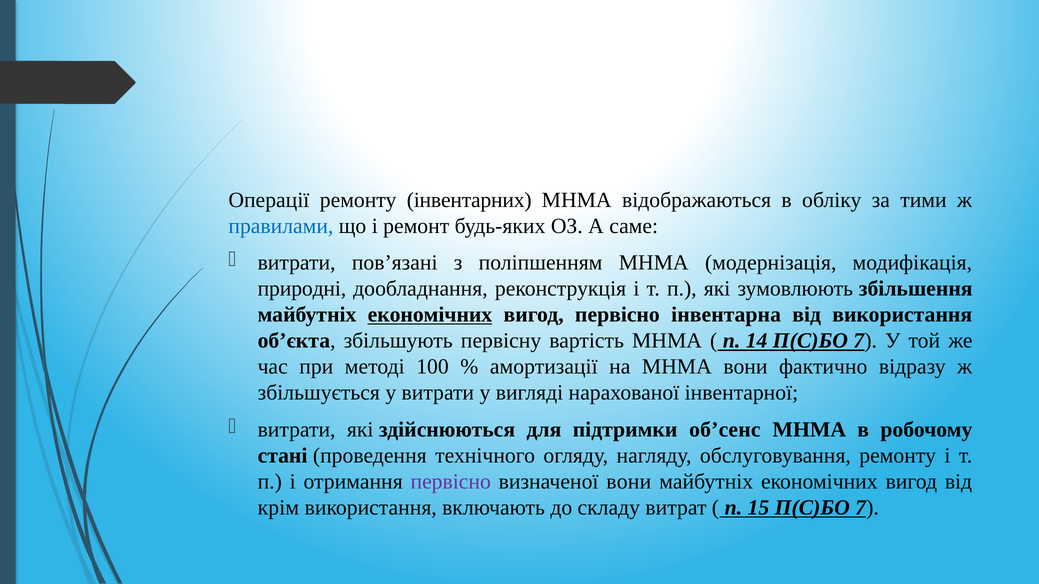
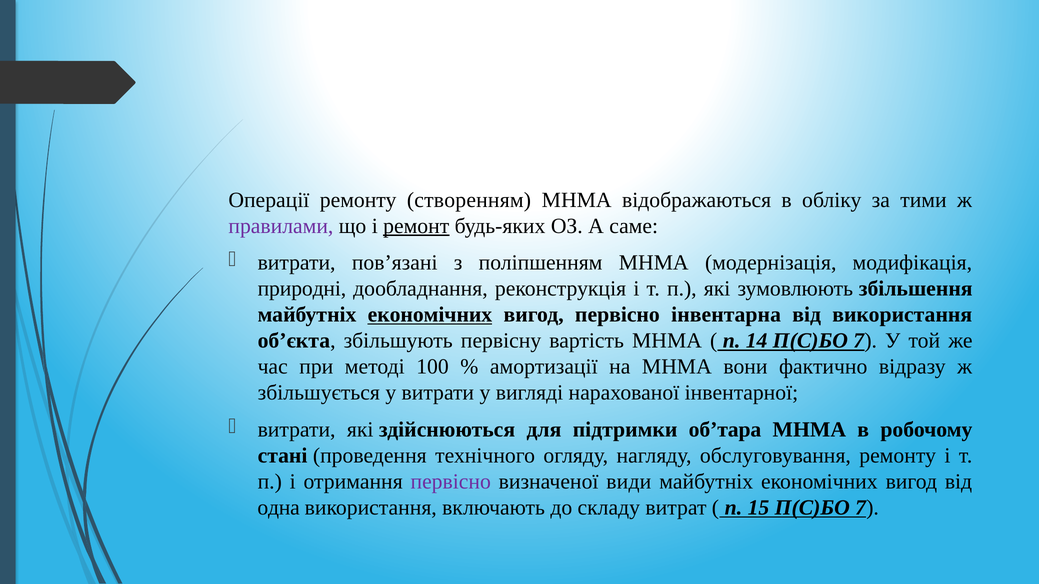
інвентарних: інвентарних -> створенням (469, 200)
правилами colour: blue -> purple (281, 226)
ремонт underline: none -> present (416, 226)
об’сенс: об’сенс -> об’тара (725, 430)
визначеної вони: вони -> види (629, 482)
крім: крім -> одна (279, 508)
